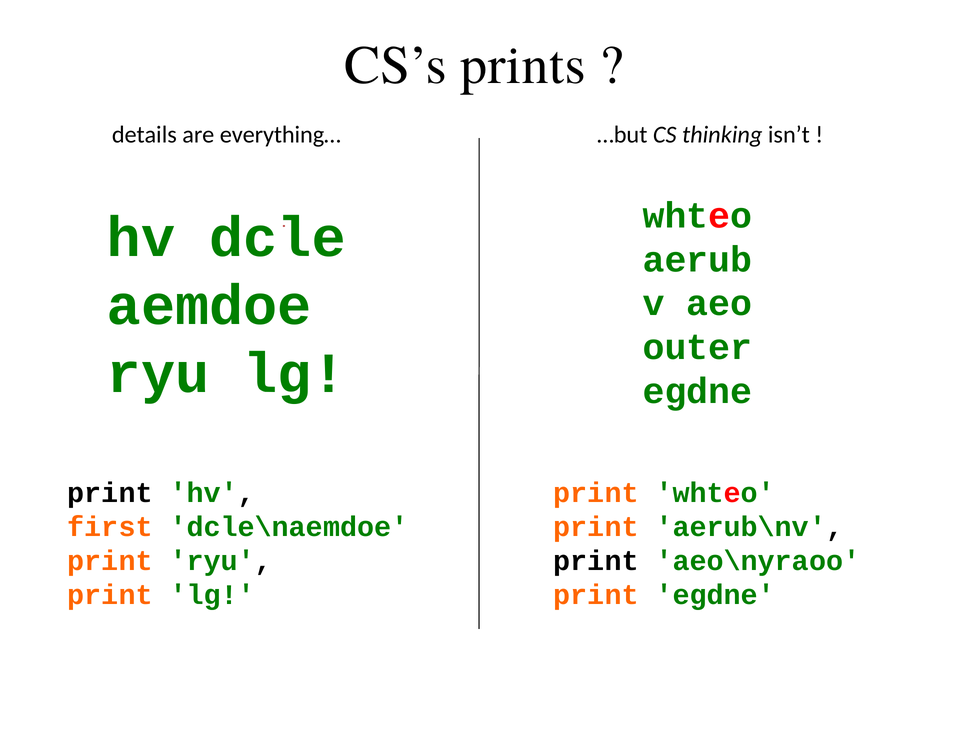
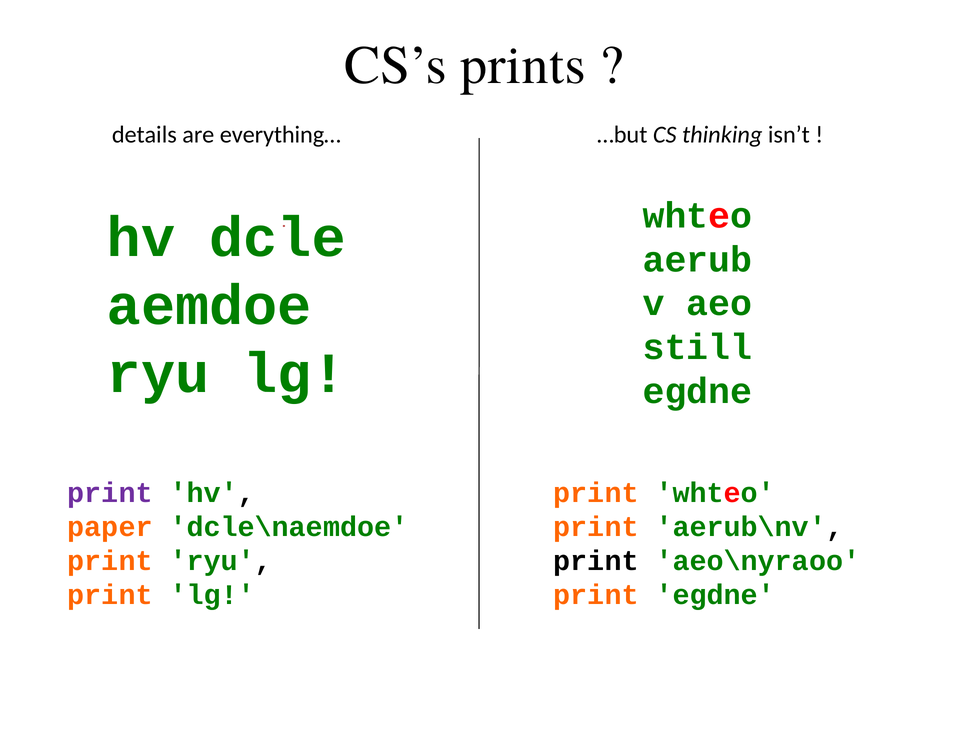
outer: outer -> still (697, 348)
print colour: black -> purple (110, 493)
first: first -> paper (110, 527)
